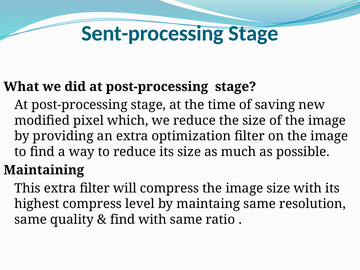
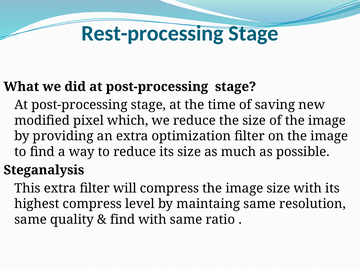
Sent-processing: Sent-processing -> Rest-processing (152, 33)
Maintaining: Maintaining -> Steganalysis (44, 170)
